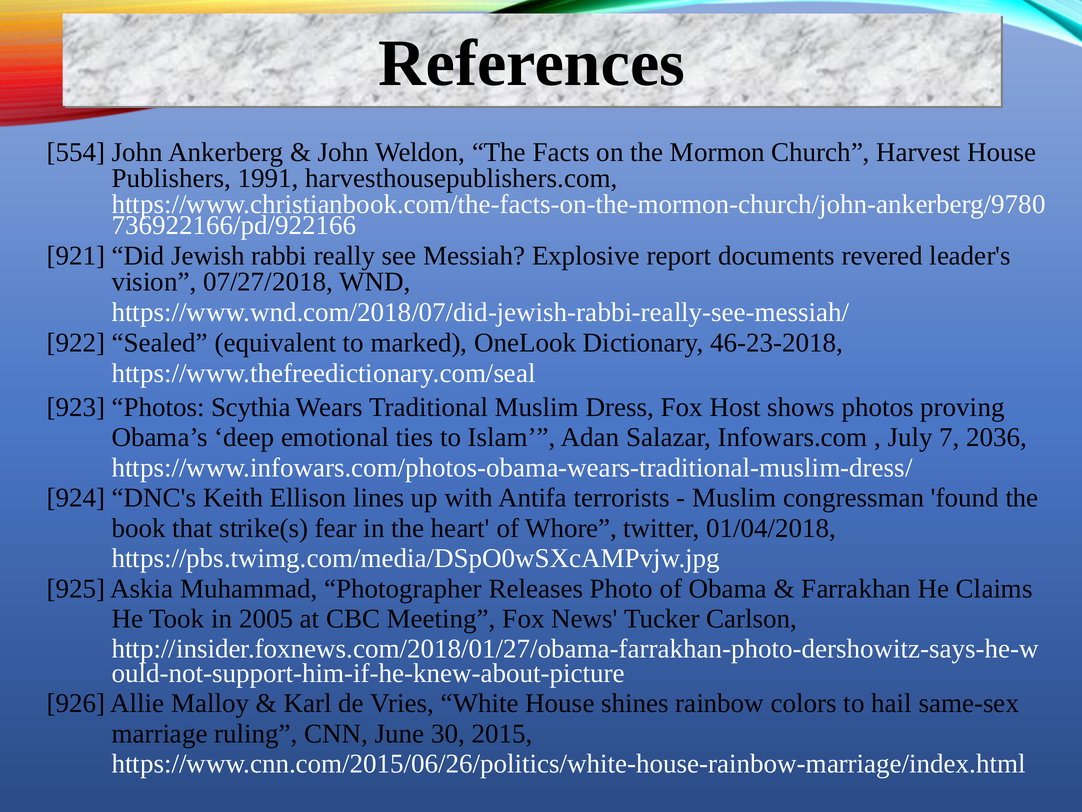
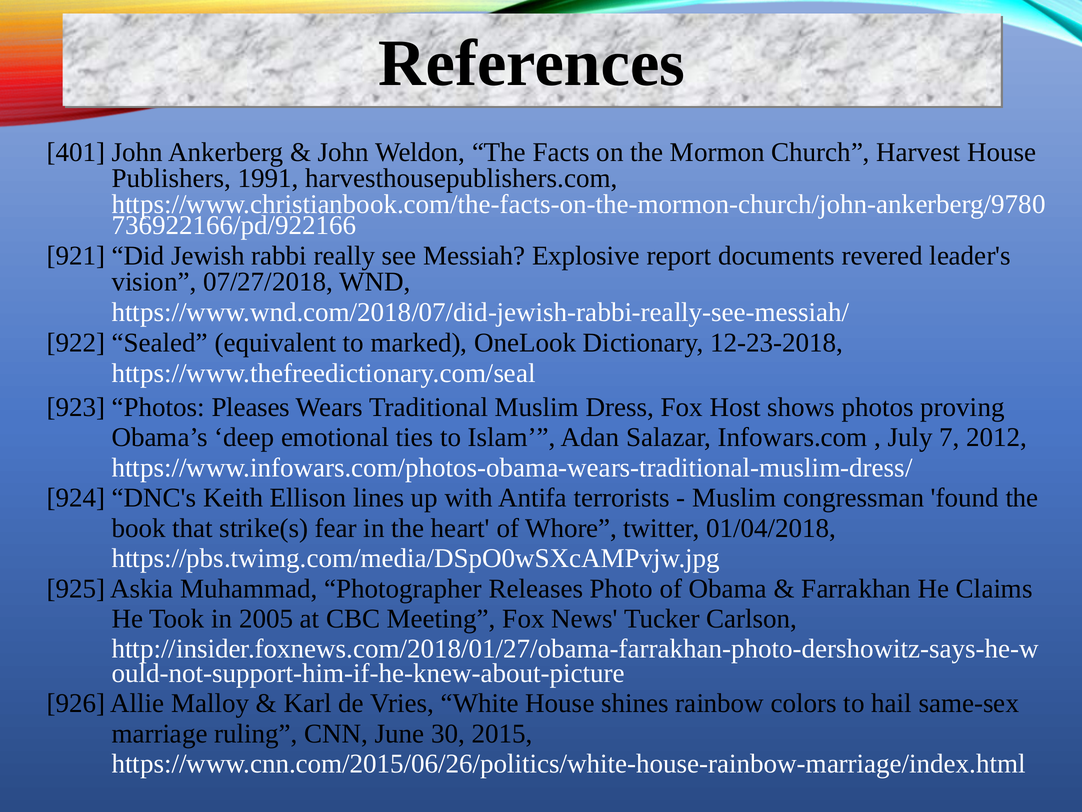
554: 554 -> 401 (76, 152)
46-23-2018: 46-23-2018 -> 12-23-2018 (777, 343)
Scythia: Scythia -> Pleases (251, 407)
2036: 2036 -> 2012 (997, 437)
